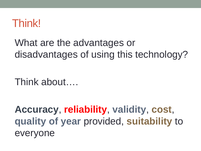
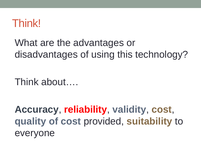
of year: year -> cost (71, 121)
